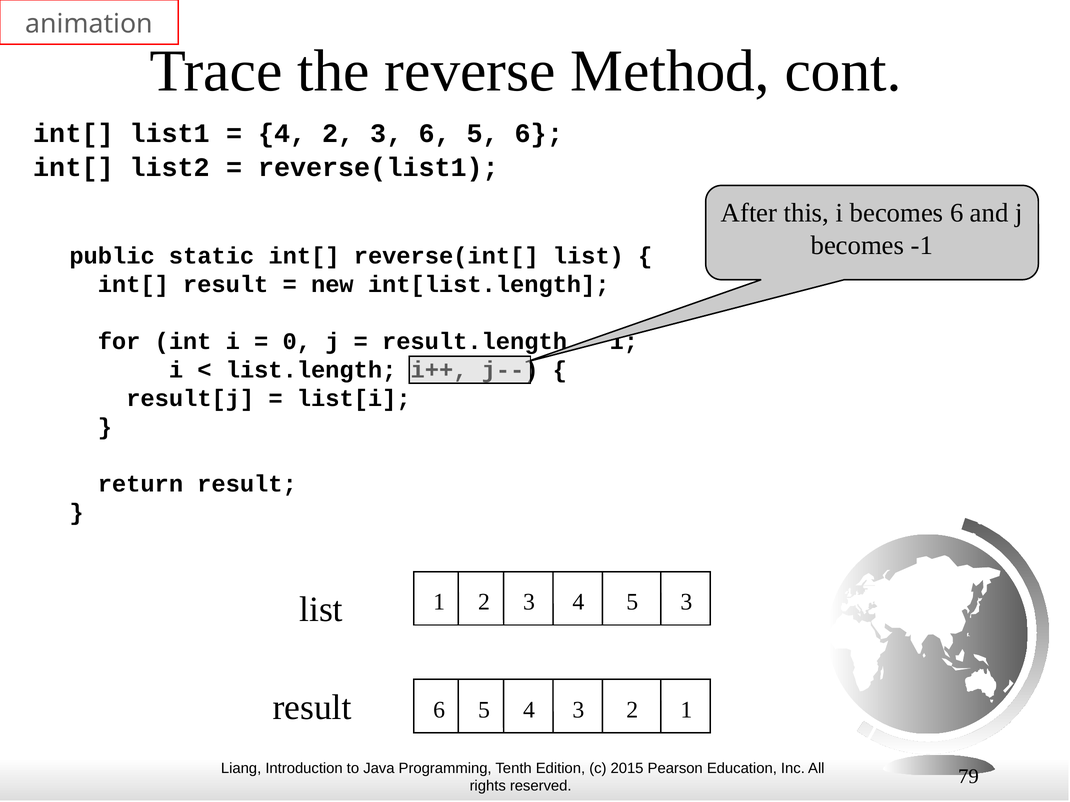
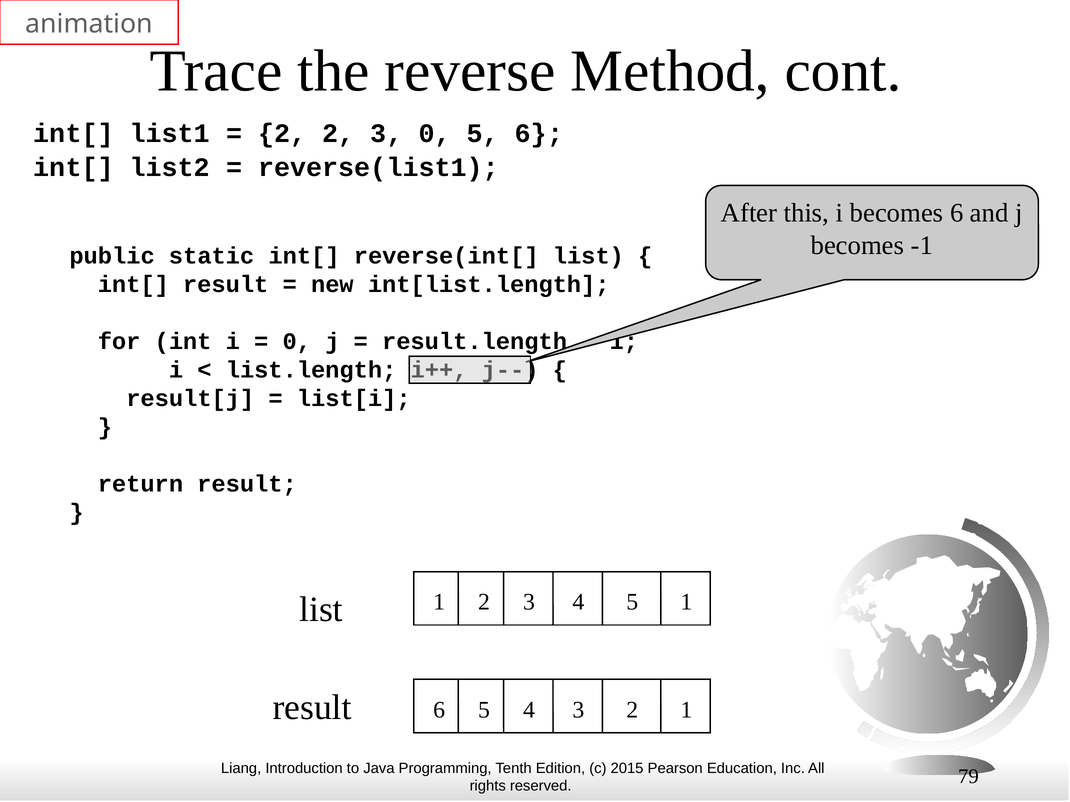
4: 4 -> 2 (282, 133)
2 3 6: 6 -> 0 (435, 133)
5 3: 3 -> 1 (686, 602)
